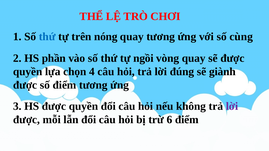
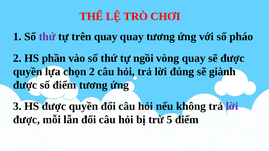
thứ colour: blue -> purple (47, 37)
trên nóng: nóng -> quay (106, 37)
cùng: cùng -> pháo (241, 37)
chọn 4: 4 -> 2 (92, 72)
6: 6 -> 5 (169, 120)
